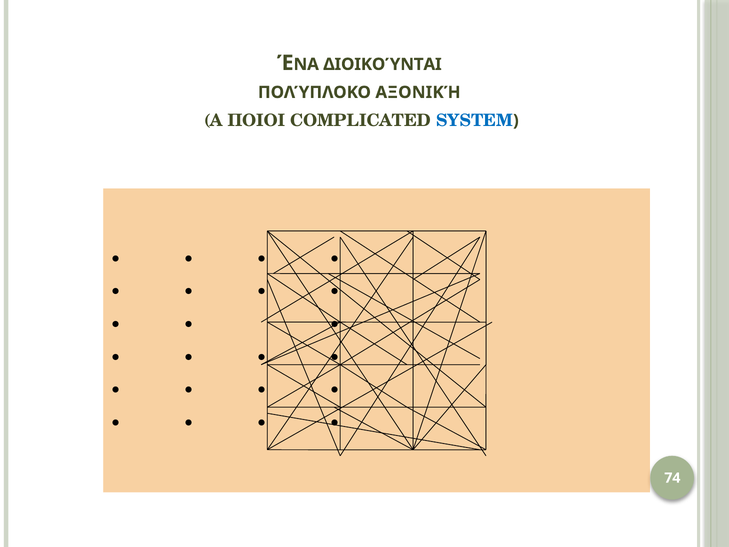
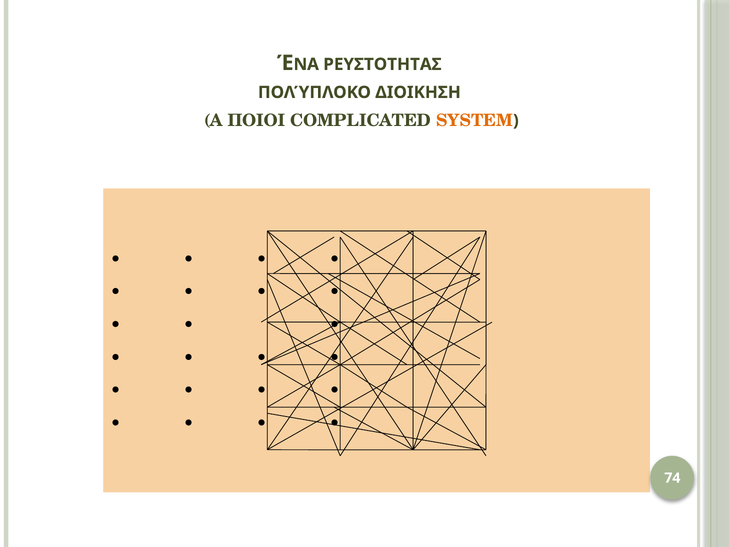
ΔΙΟΙΚΟΎΝΤΑΙ: ΔΙΟΙΚΟΎΝΤΑΙ -> ΡΕΥΣΤΟΤΗΤΑΣ (382, 64)
ΑΞΟΝΙΚΉ: ΑΞΟΝΙΚΉ -> ΔΙΟΙΚΗΣΗ (418, 92)
SYSTEM colour: blue -> orange (474, 120)
